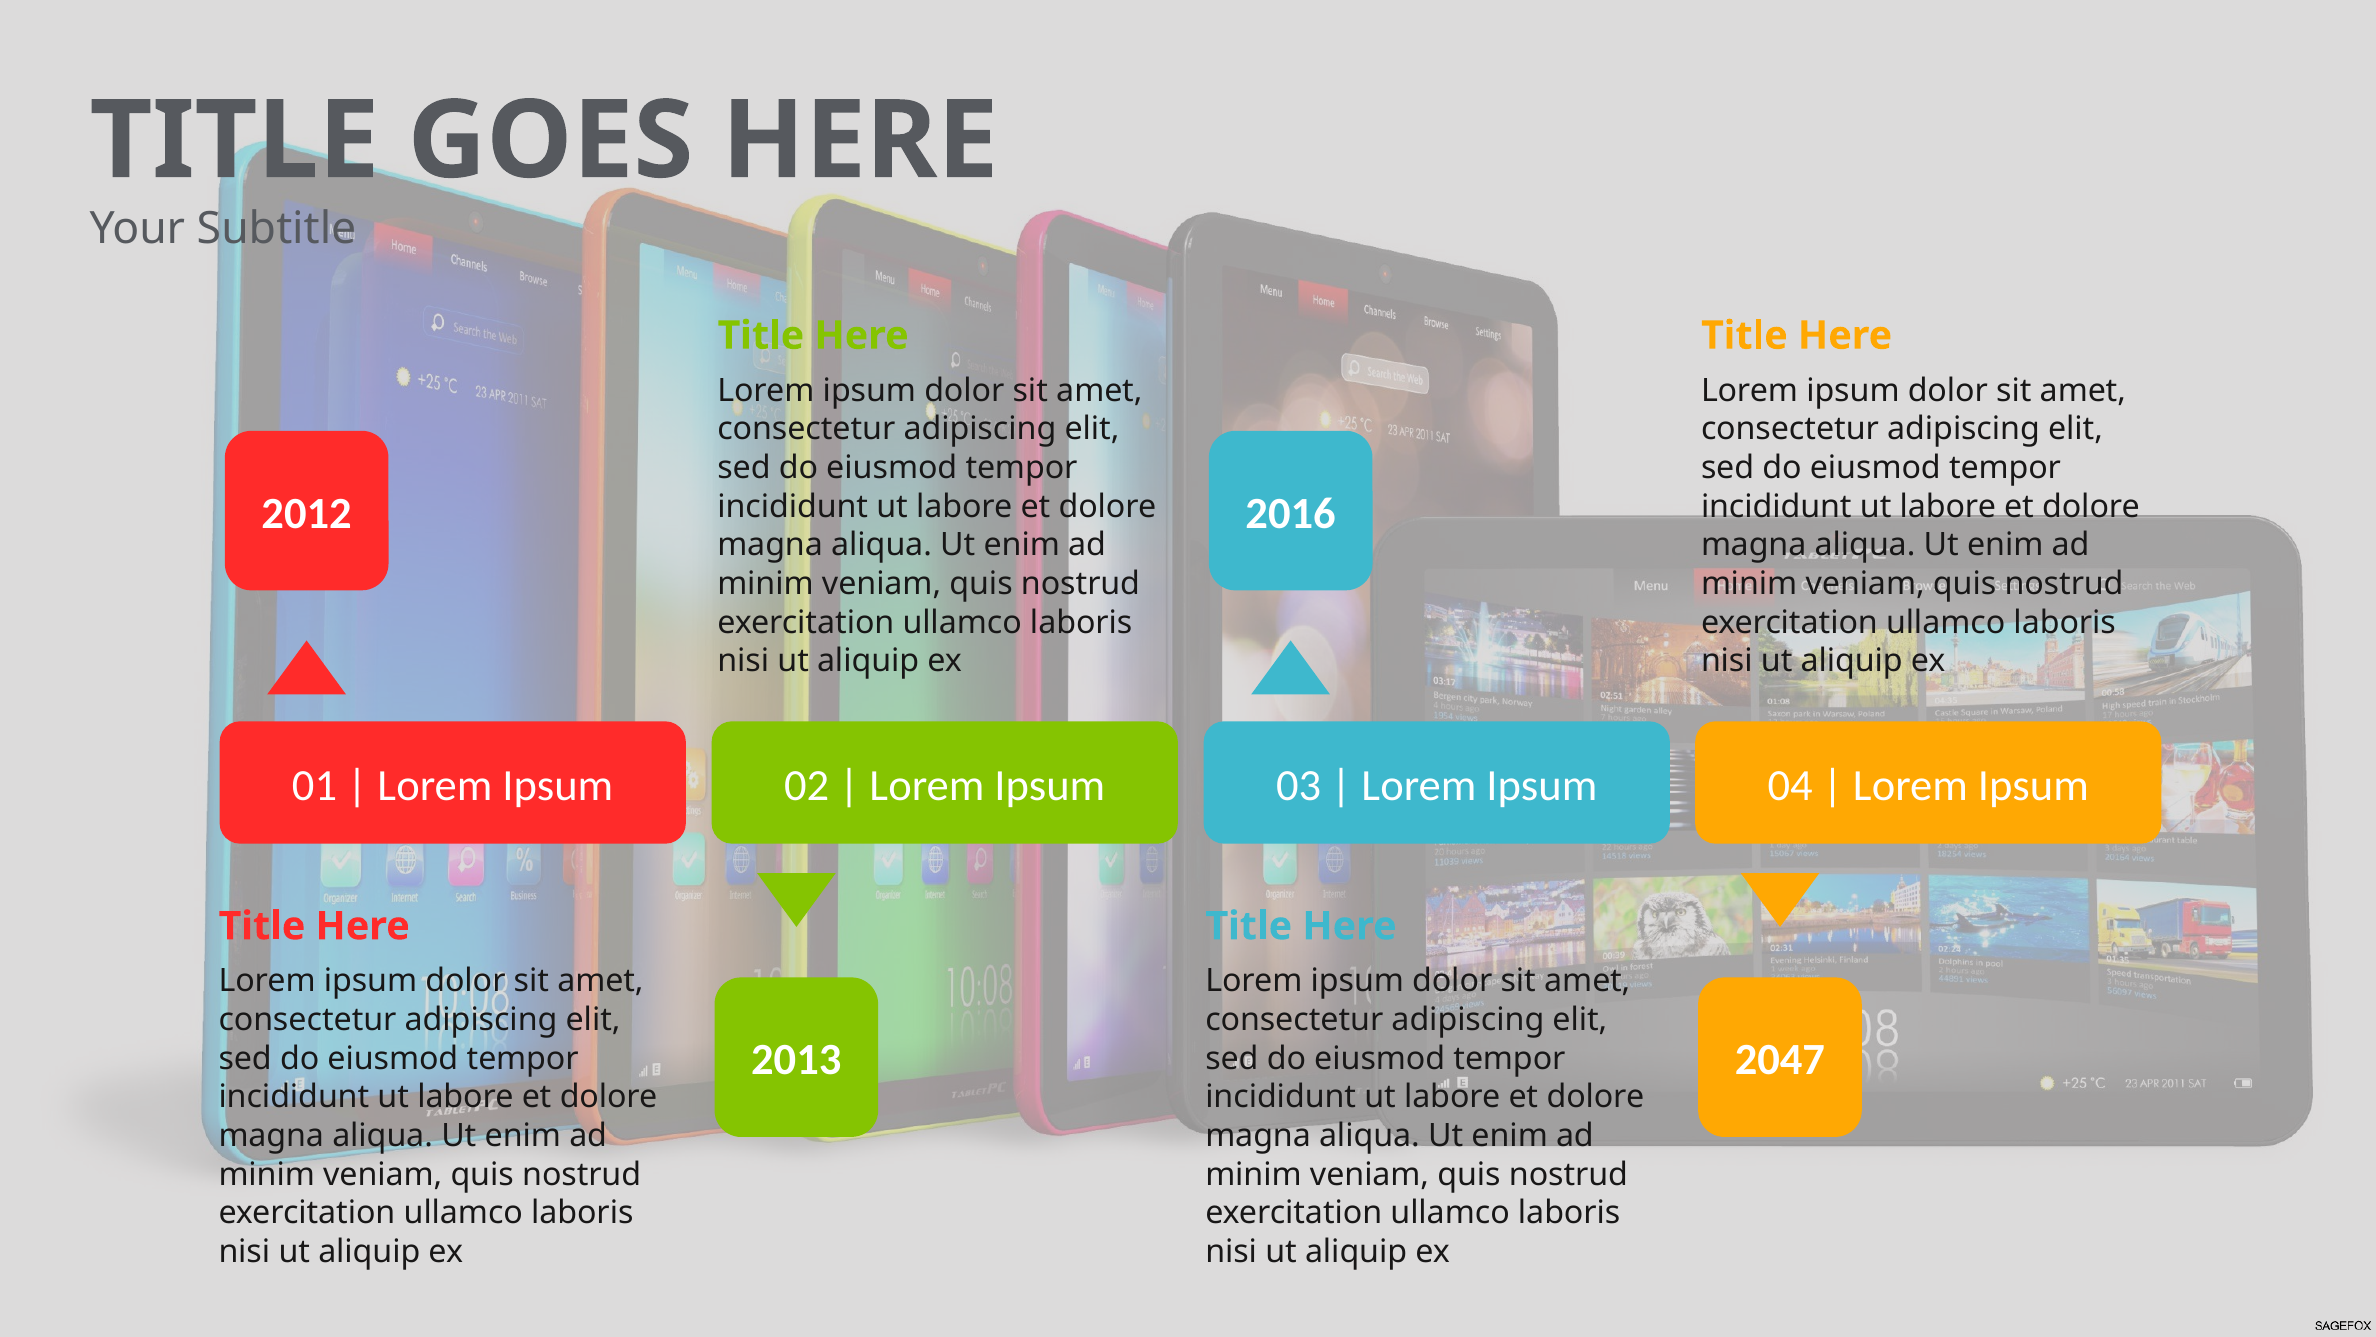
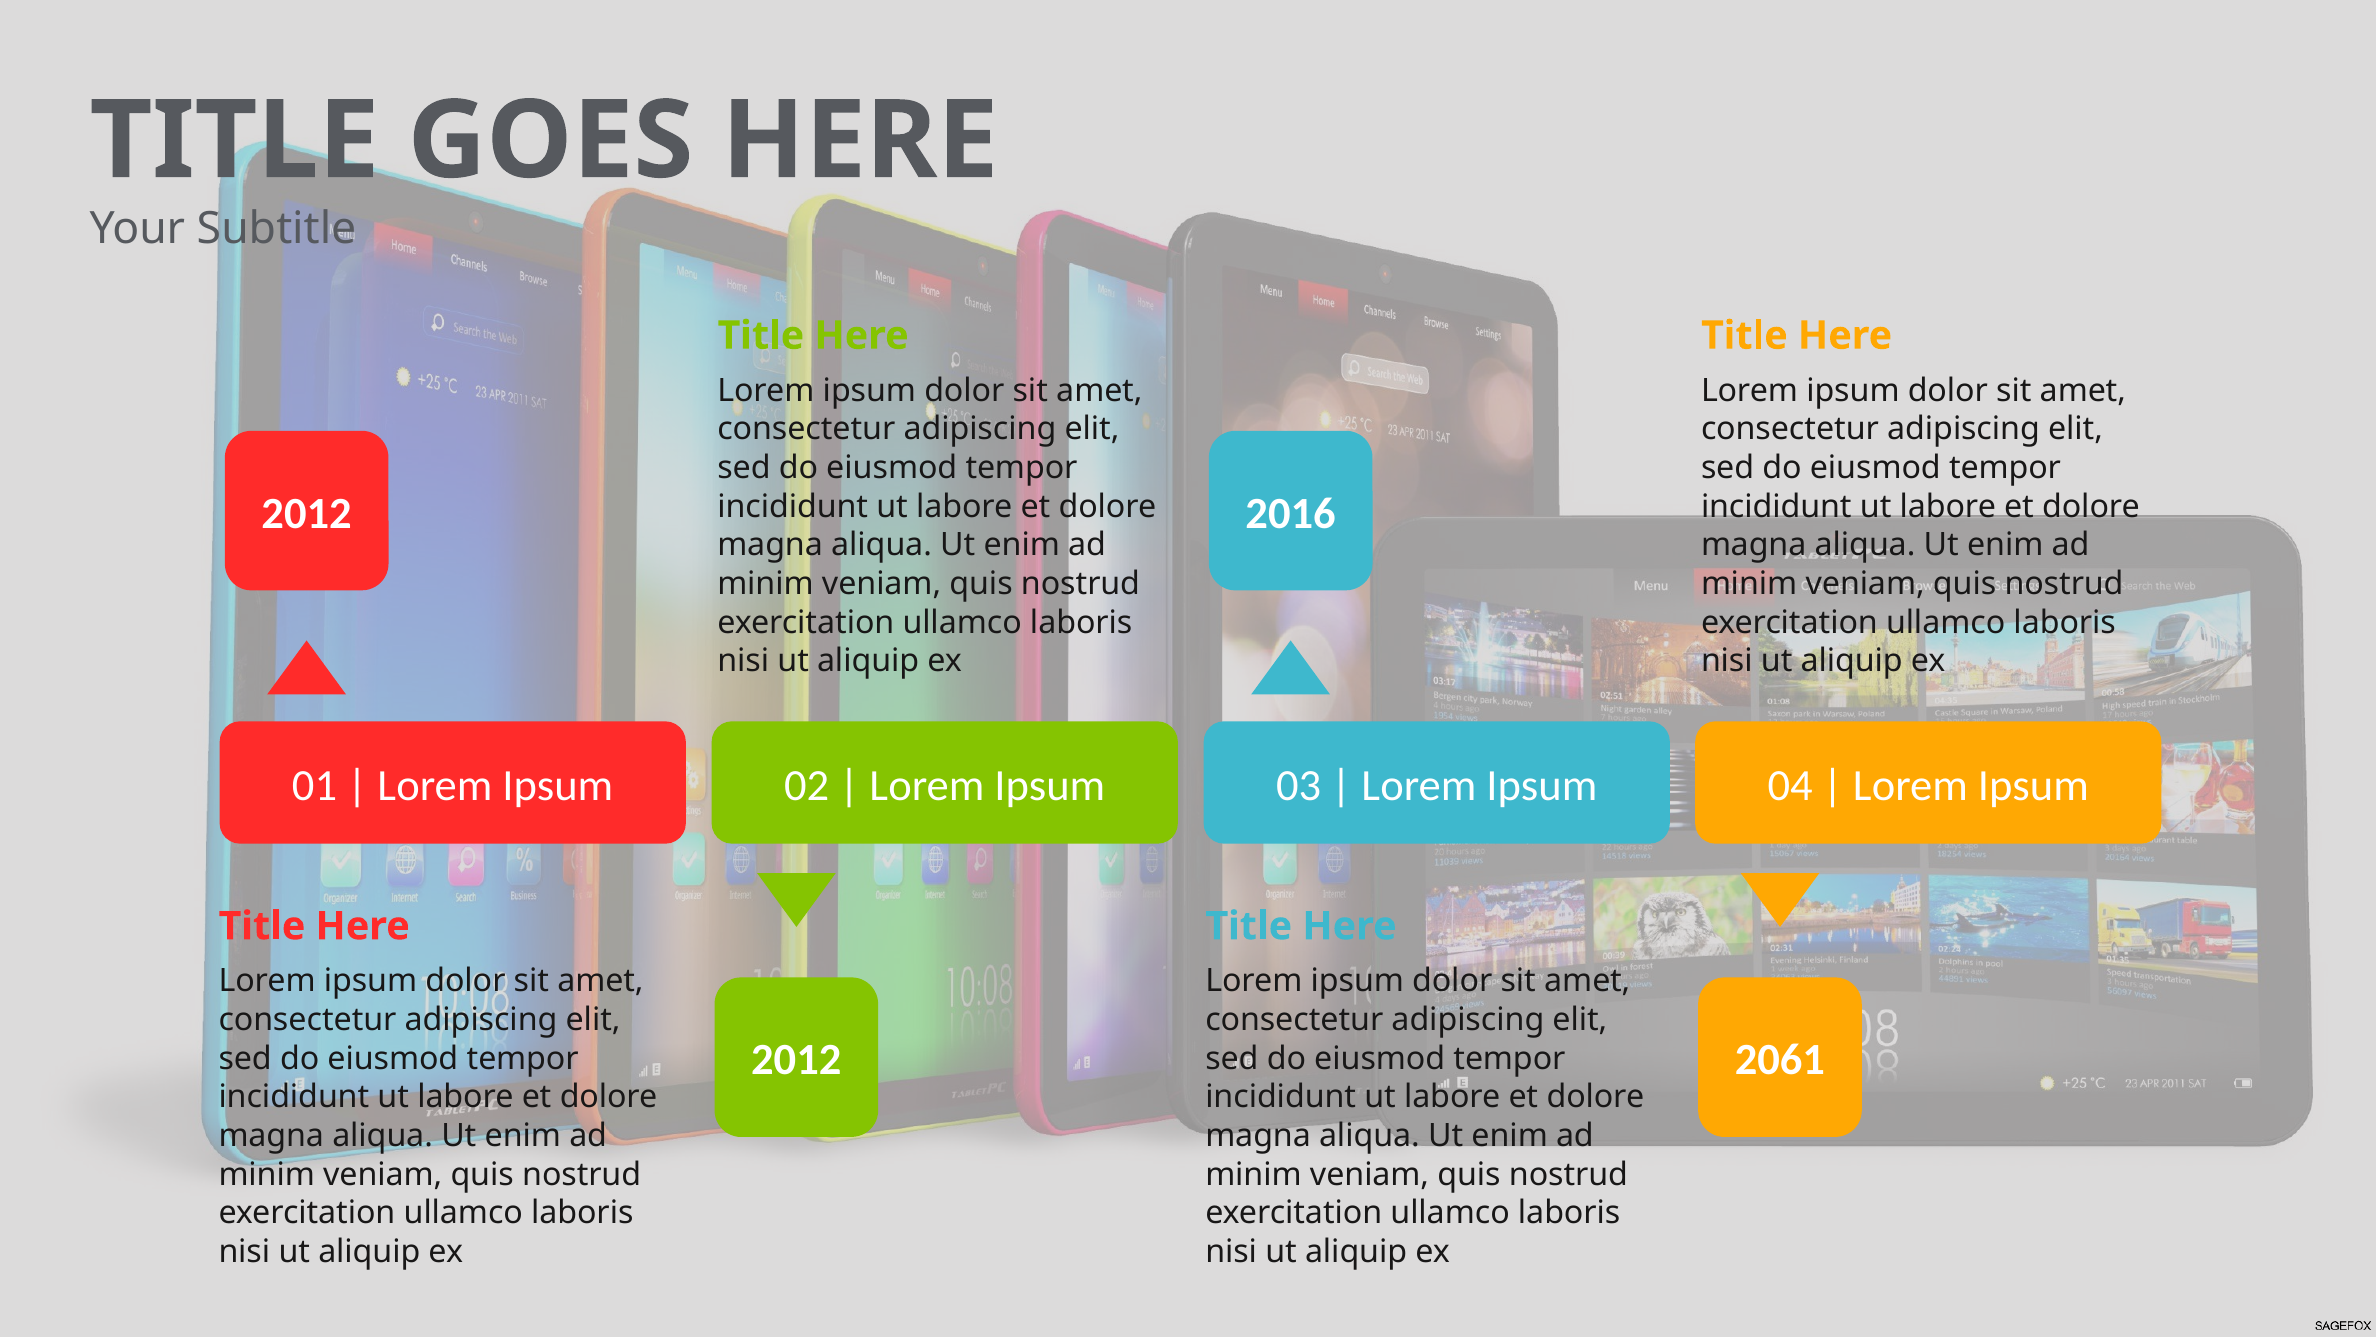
2013: 2013 -> 2012 (796, 1060)
2047: 2047 -> 2061 (1780, 1060)
